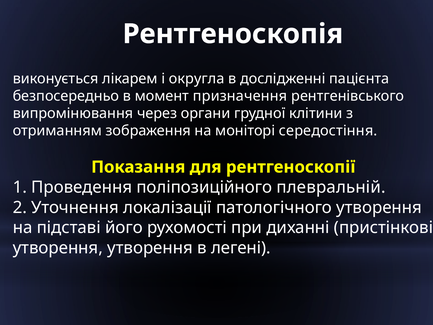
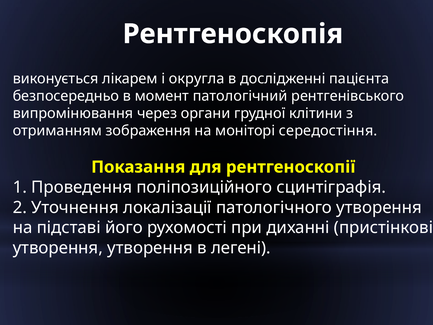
призначення: призначення -> патологічний (240, 96)
плевральній: плевральній -> сцинтіграфія (331, 187)
